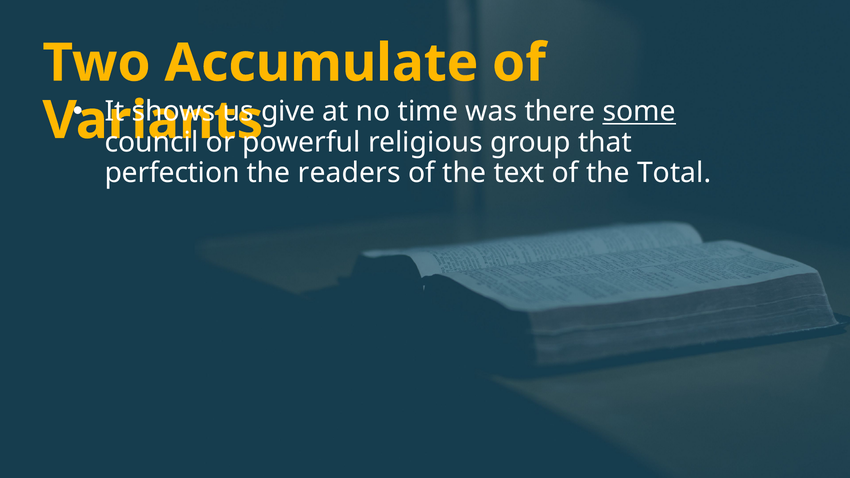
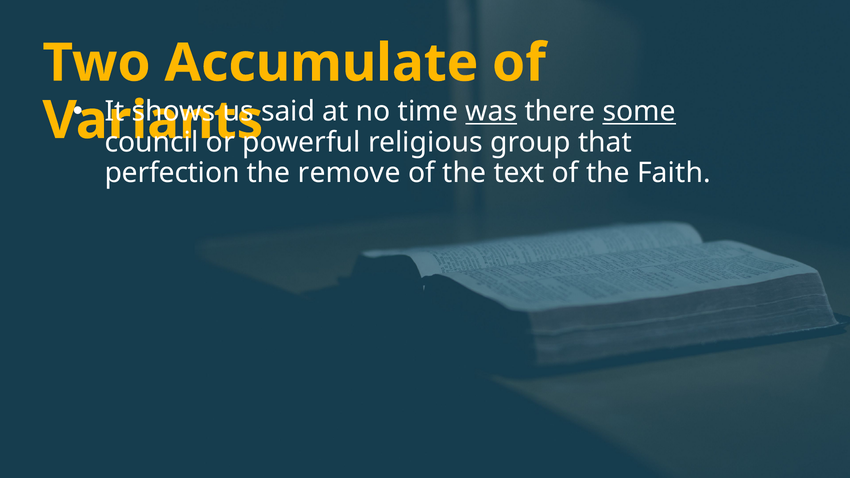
give: give -> said (288, 112)
was underline: none -> present (491, 112)
readers: readers -> remove (349, 173)
Total: Total -> Faith (674, 173)
